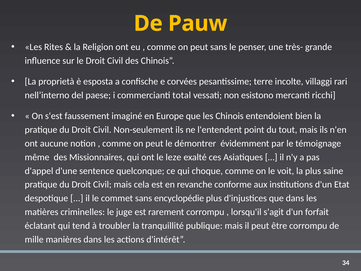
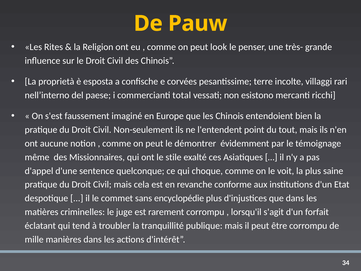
peut sans: sans -> look (219, 47)
leze: leze -> stile (174, 157)
